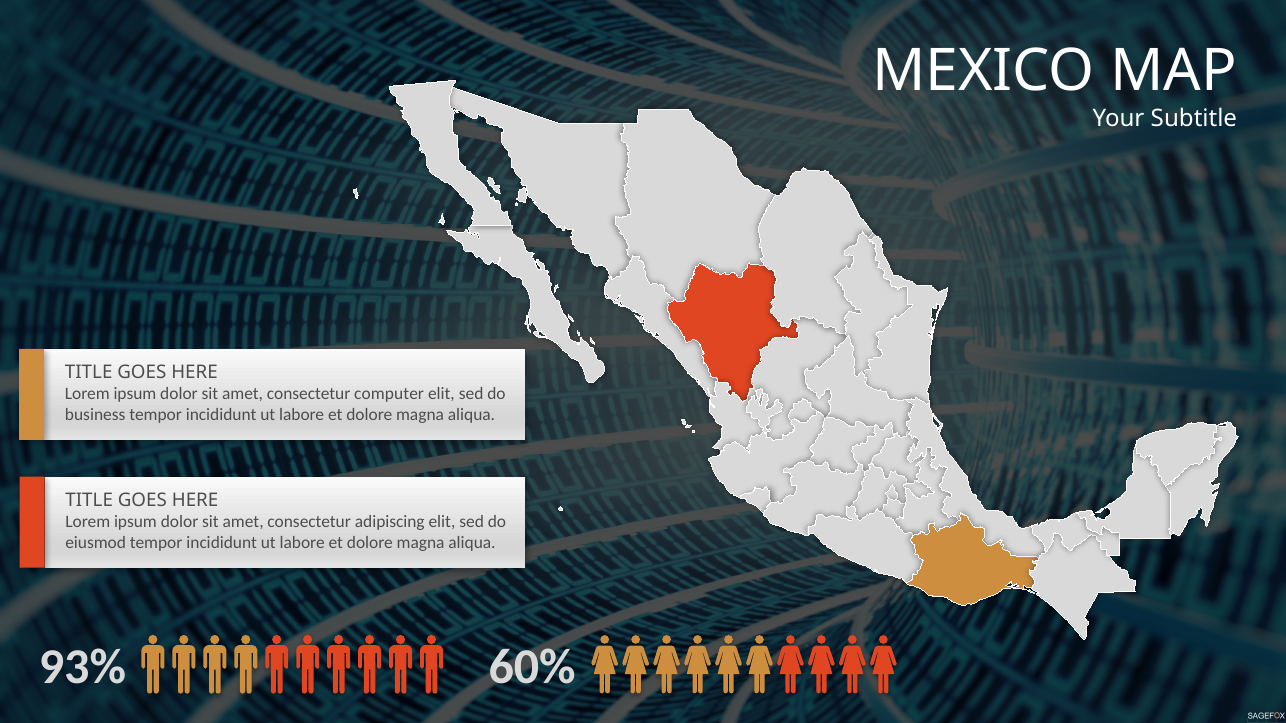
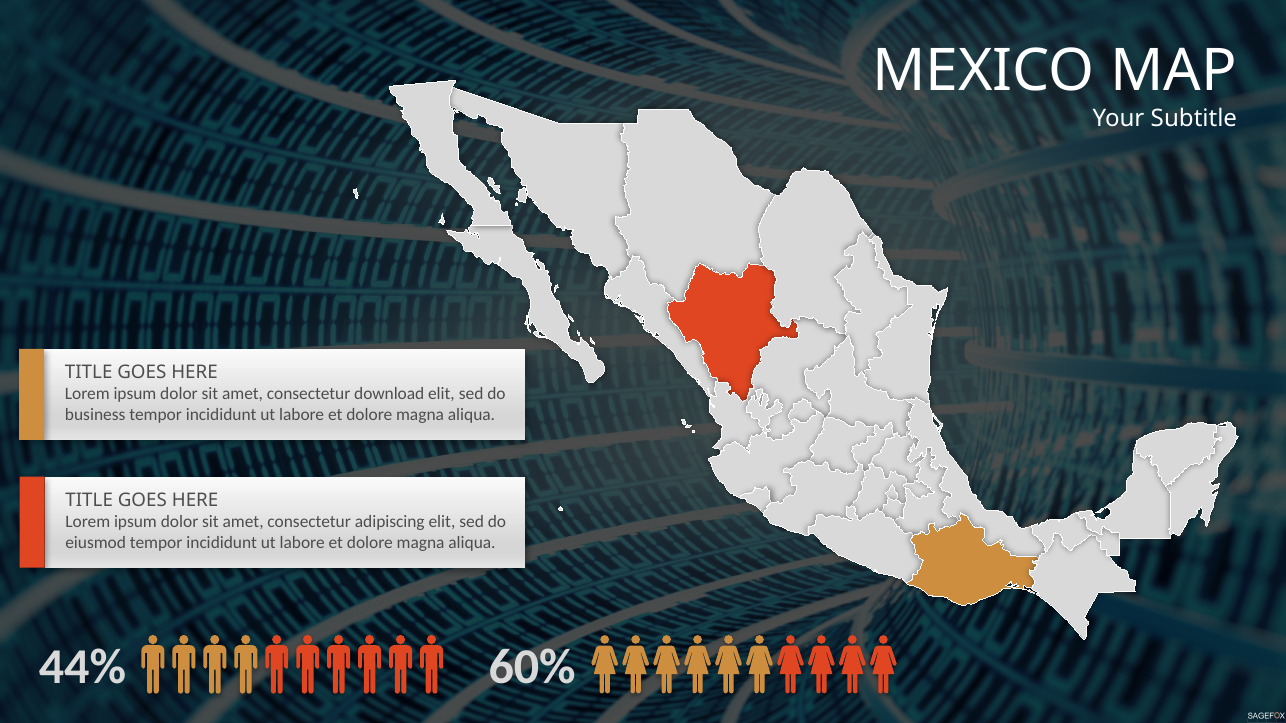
computer: computer -> download (389, 394)
93%: 93% -> 44% (82, 668)
